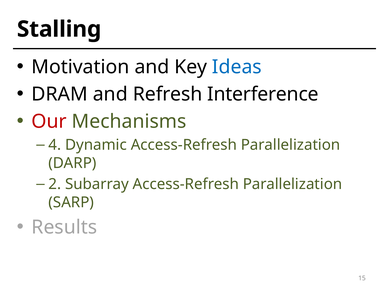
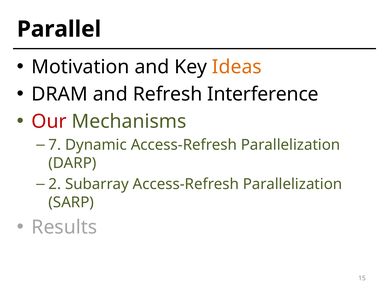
Stalling: Stalling -> Parallel (59, 29)
Ideas colour: blue -> orange (237, 67)
4: 4 -> 7 (55, 145)
